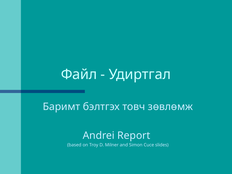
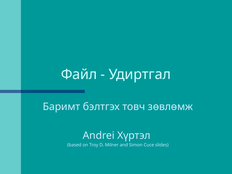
Report: Report -> Хүртэл (134, 136)
